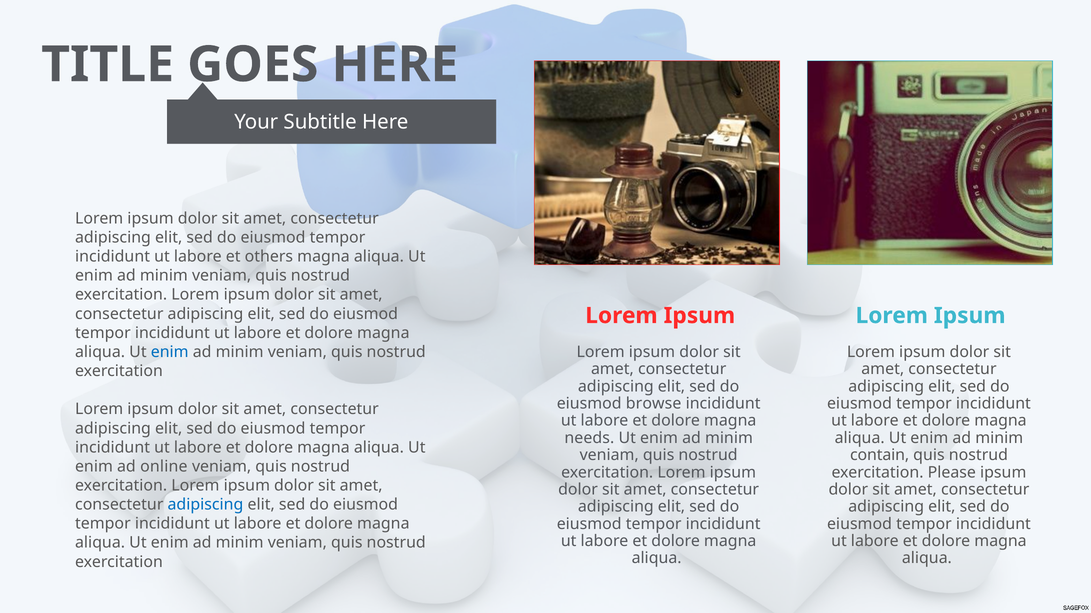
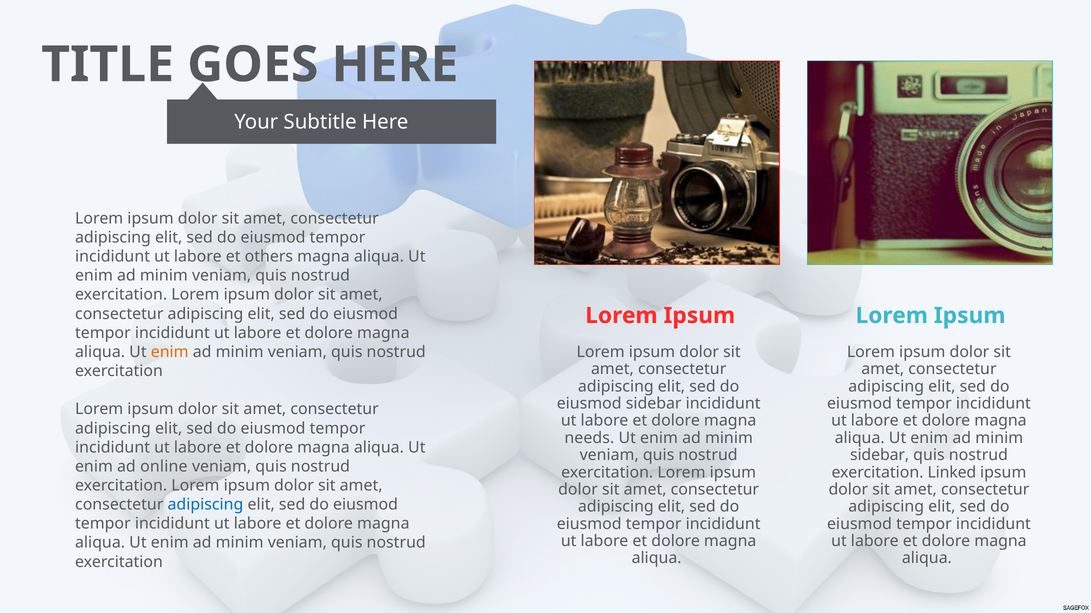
enim colour: blue -> orange (170, 352)
eiusmod browse: browse -> sidebar (654, 404)
contain: contain -> sidebar (880, 456)
Please: Please -> Linked (952, 473)
